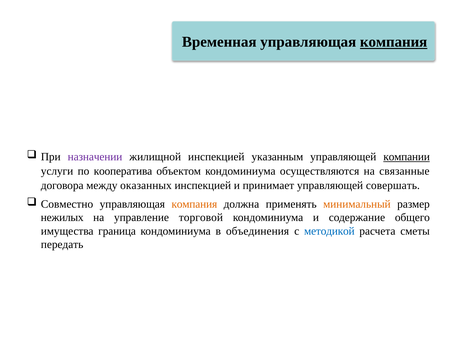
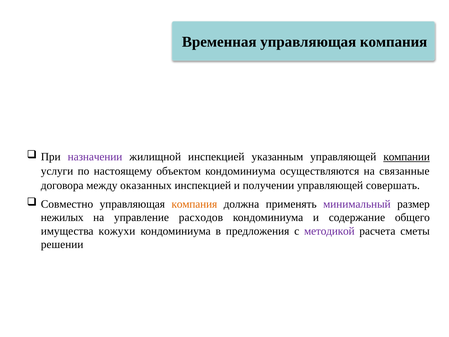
компания underline: present -> none (394, 42)
кооператива: кооператива -> настоящему (123, 171)
принимает: принимает -> получении (268, 185)
минимальный colour: orange -> purple (357, 204)
торговой: торговой -> расходов (201, 217)
граница: граница -> кожухи (117, 231)
объединения: объединения -> предложения (258, 231)
методикой colour: blue -> purple (329, 231)
передать: передать -> решении (62, 244)
